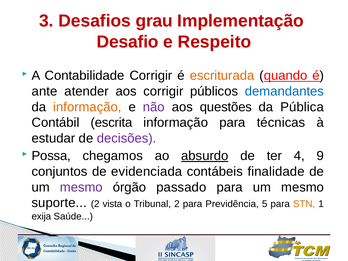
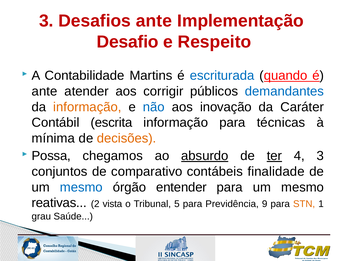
Desafios grau: grau -> ante (154, 21)
Contabilidade Corrigir: Corrigir -> Martins (151, 76)
escriturada colour: orange -> blue (222, 76)
não colour: purple -> blue (154, 107)
questões: questões -> inovação (226, 107)
Pública: Pública -> Caráter (302, 107)
estudar: estudar -> mínima (53, 138)
decisões colour: purple -> orange (127, 138)
ter underline: none -> present (274, 156)
4 9: 9 -> 3 (320, 156)
evidenciada: evidenciada -> comparativo (147, 172)
mesmo colour: purple -> blue (81, 187)
passado: passado -> entender (181, 187)
suporte: suporte -> reativas (59, 203)
Tribunal 2: 2 -> 5 (177, 204)
5: 5 -> 9 (265, 204)
exija: exija -> grau (41, 216)
